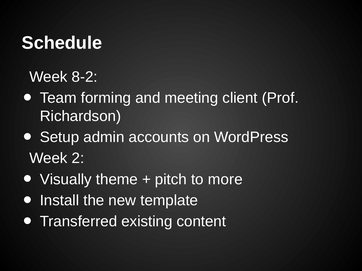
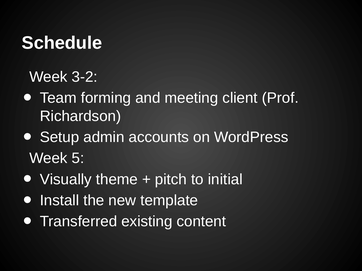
8-2: 8-2 -> 3-2 (85, 77)
2: 2 -> 5 (78, 159)
more: more -> initial (225, 180)
